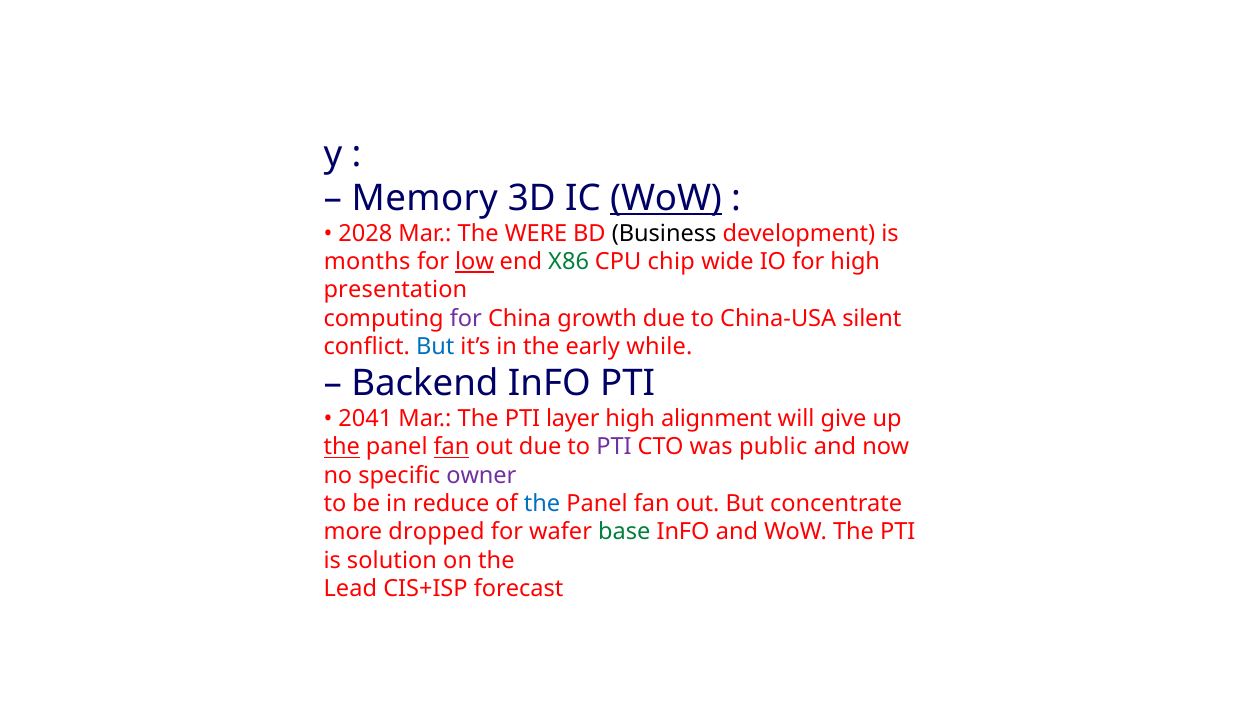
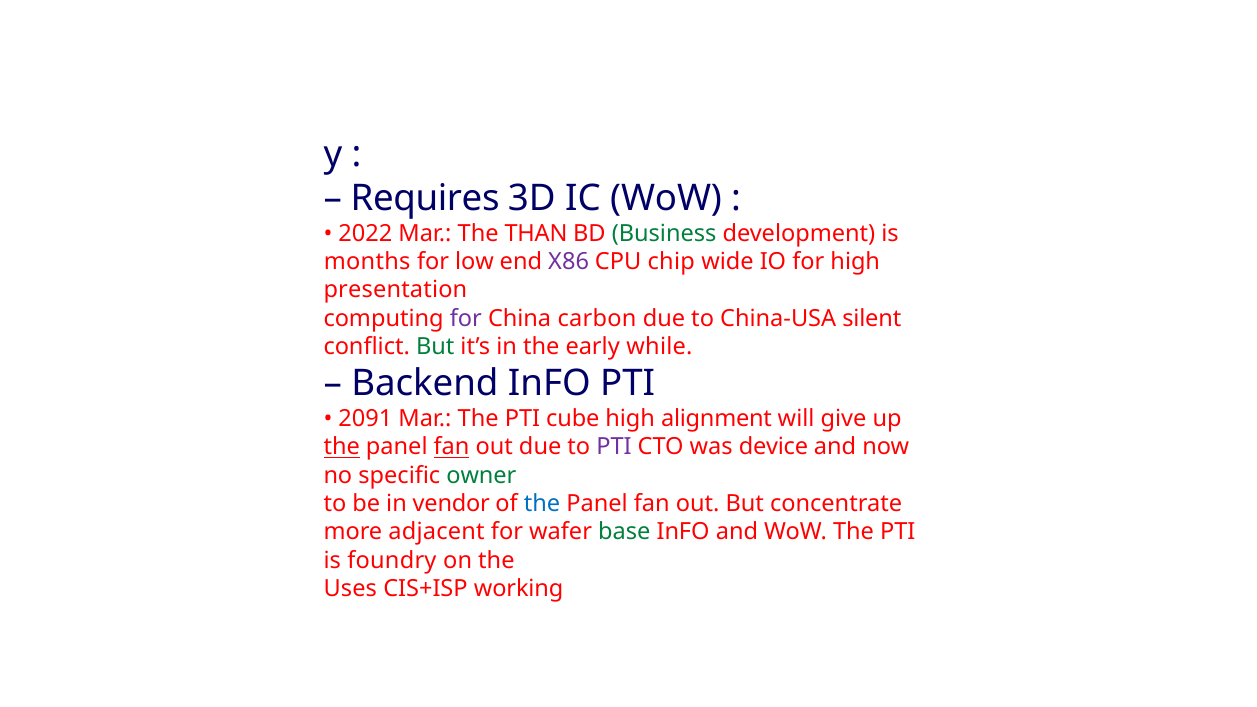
Memory: Memory -> Requires (425, 198)
WoW underline: present -> none (666, 198)
2028: 2028 -> 2022 (365, 233)
WERE: WERE -> THAN (536, 233)
Business colour: black -> green (664, 233)
low underline: present -> none (475, 262)
X86 colour: green -> purple (569, 262)
growth: growth -> carbon (597, 318)
But colour: blue -> green (435, 347)
2041: 2041 -> 2091 (365, 419)
layer: layer -> cube (573, 419)
public: public -> device (773, 447)
owner colour: purple -> green (481, 475)
reduce: reduce -> vendor (451, 504)
dropped: dropped -> adjacent (437, 532)
solution: solution -> foundry (392, 560)
Lead: Lead -> Uses (350, 589)
forecast: forecast -> working (519, 589)
